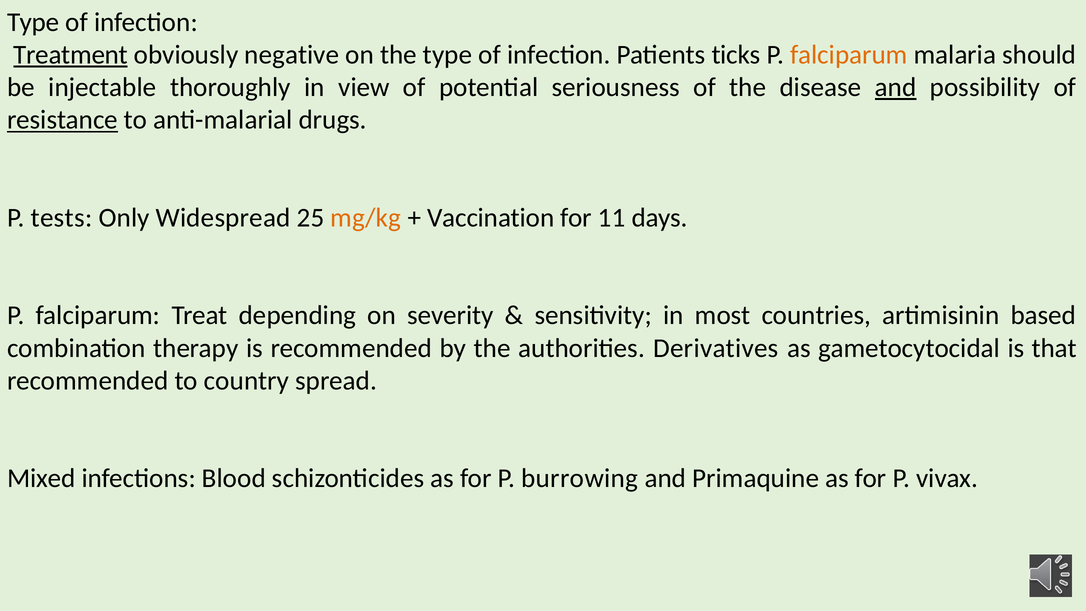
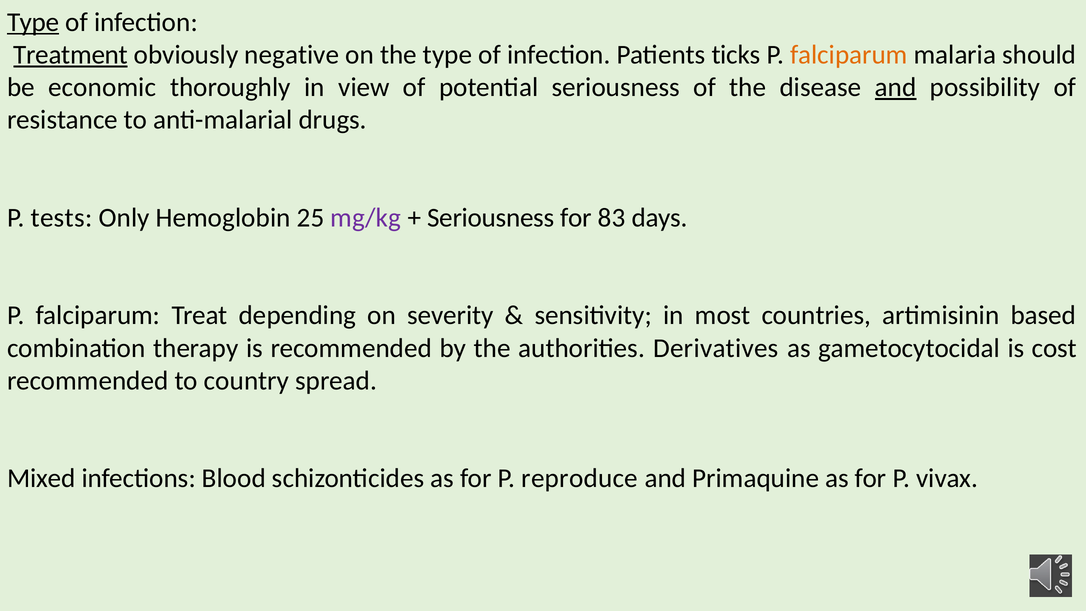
Type underline: none -> present (33, 22)
injectable: injectable -> economic (102, 87)
resistance underline: present -> none (63, 120)
Widespread: Widespread -> Hemoglobin (223, 218)
mg/kg colour: orange -> purple (366, 218)
Vaccination: Vaccination -> Seriousness (491, 218)
11: 11 -> 83 (612, 218)
that: that -> cost (1054, 348)
burrowing: burrowing -> reproduce (580, 478)
